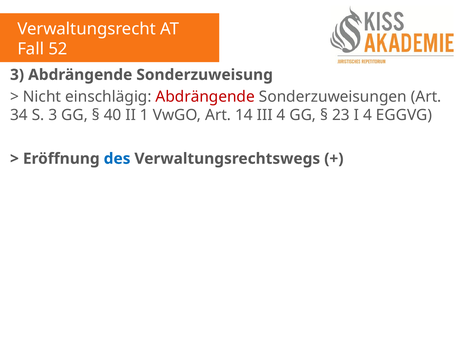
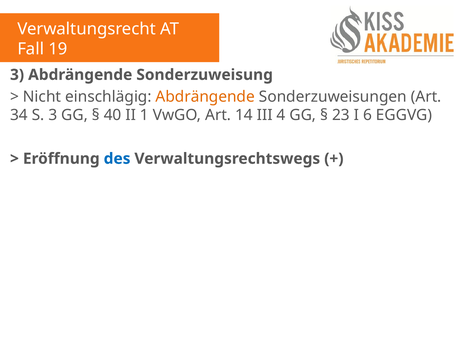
52: 52 -> 19 (58, 49)
Abdrängende colour: red -> orange (205, 97)
I 4: 4 -> 6 (367, 115)
